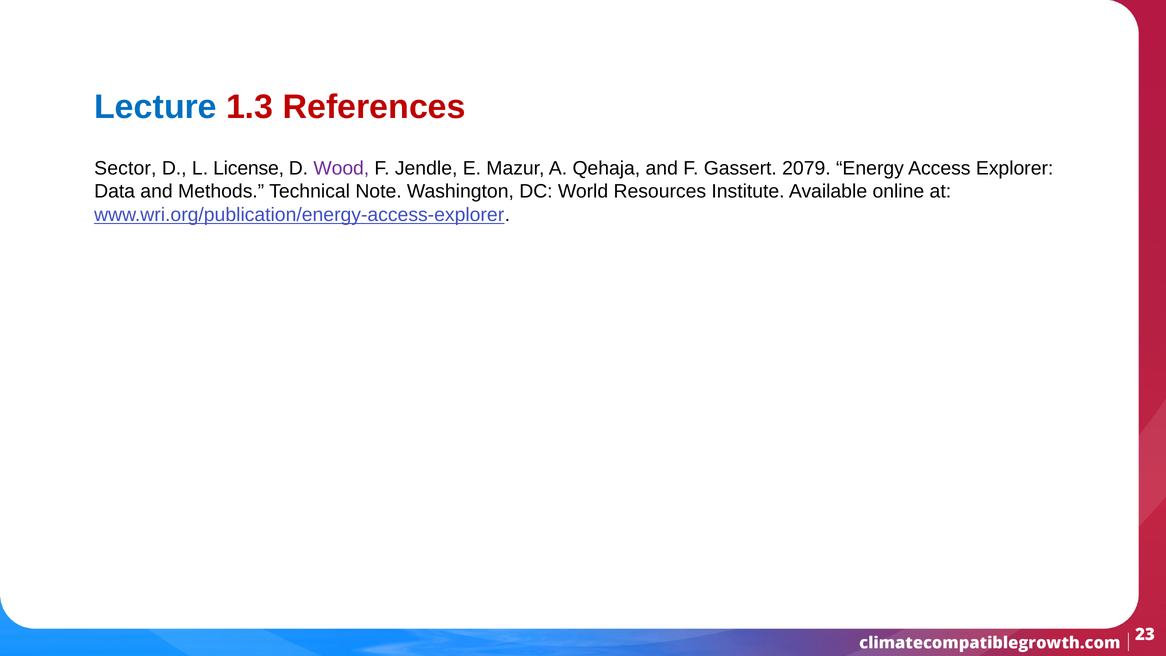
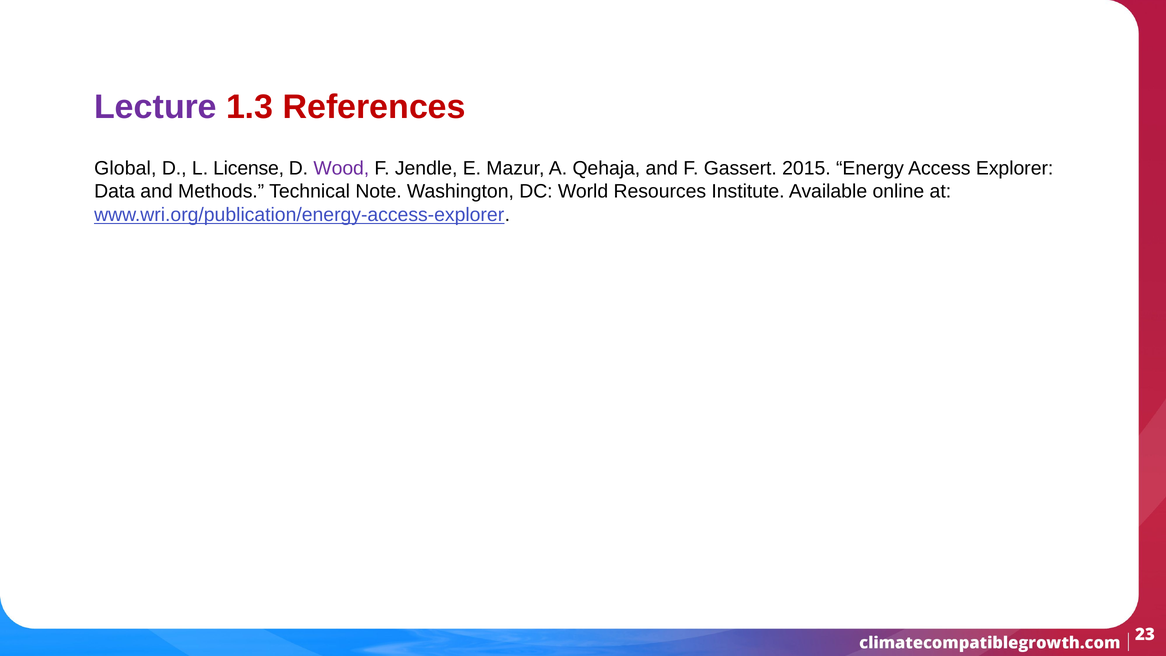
Lecture colour: blue -> purple (156, 107)
Sector: Sector -> Global (125, 168)
2079: 2079 -> 2015 (806, 168)
